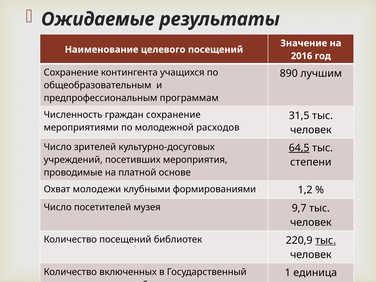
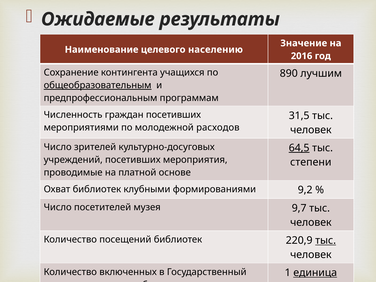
целевого посещений: посещений -> населению (215, 50)
общеобразовательным underline: none -> present (98, 85)
граждан сохранение: сохранение -> посетивших (173, 115)
Охват молодежи: молодежи -> библиотек (97, 189)
1,2: 1,2 -> 9,2 (305, 190)
единица underline: none -> present (315, 273)
